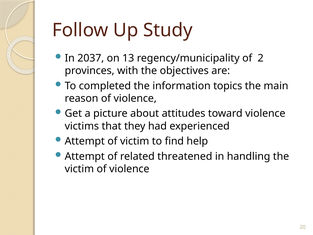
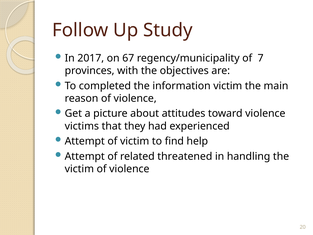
2037: 2037 -> 2017 (91, 58)
13: 13 -> 67 (128, 58)
2: 2 -> 7 (261, 58)
information topics: topics -> victim (228, 86)
